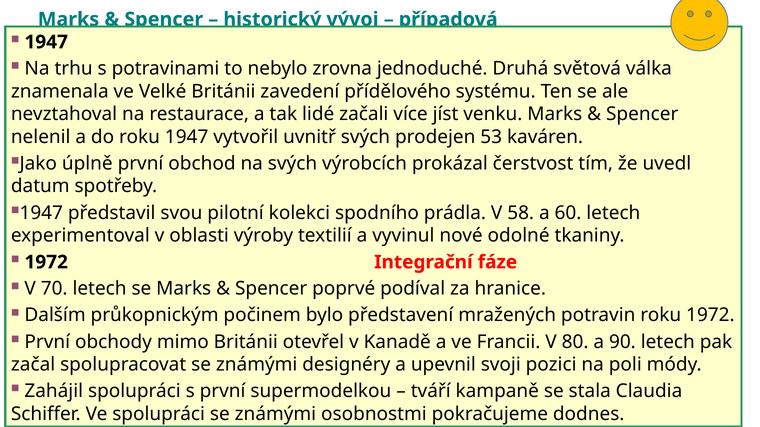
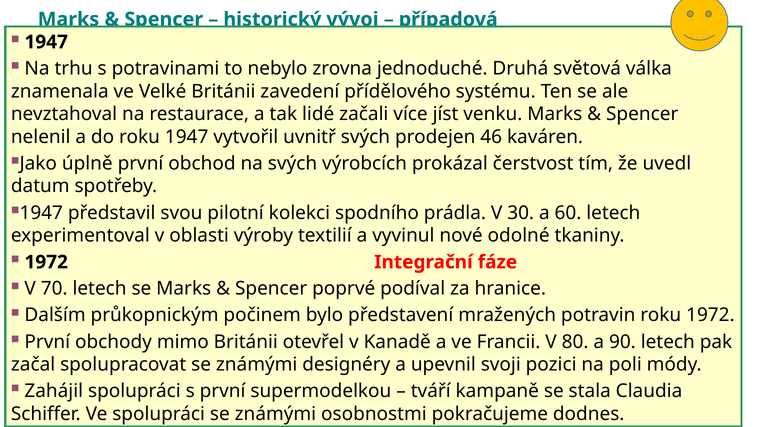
53: 53 -> 46 (491, 137)
58: 58 -> 30 (521, 213)
